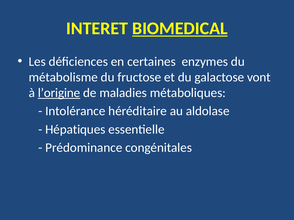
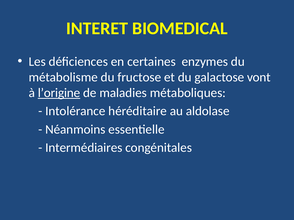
BIOMEDICAL underline: present -> none (180, 28)
Hépatiques: Hépatiques -> Néanmoins (75, 130)
Prédominance: Prédominance -> Intermédiaires (84, 148)
